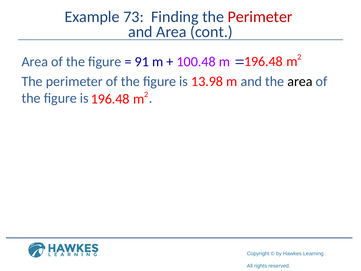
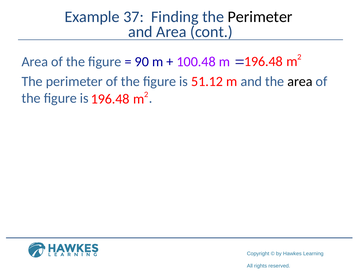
73: 73 -> 37 (134, 17)
Perimeter colour: red -> black (260, 17)
91: 91 -> 90 (142, 62)
13.98: 13.98 -> 51.12 (207, 81)
